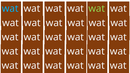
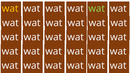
wat colour: light blue -> yellow (10, 9)
